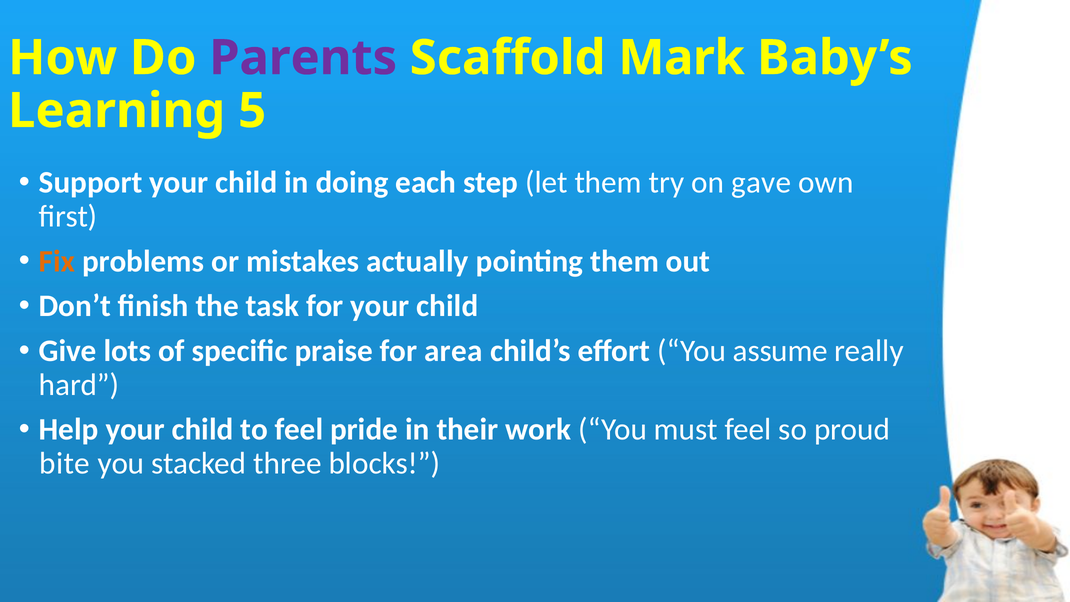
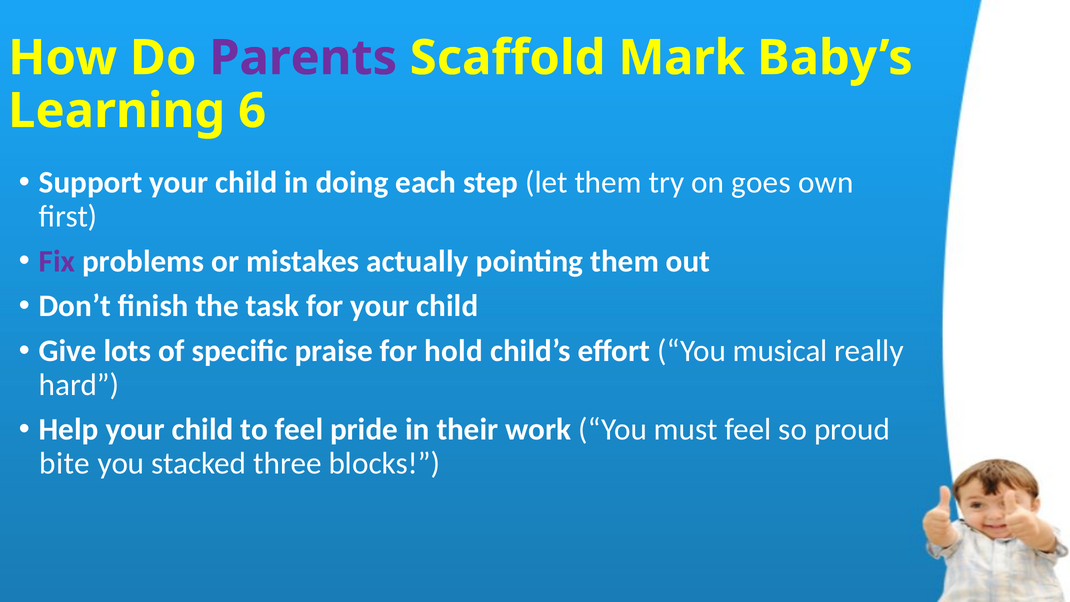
5: 5 -> 6 (252, 111)
gave: gave -> goes (761, 183)
Fix colour: orange -> purple (57, 261)
area: area -> hold (454, 351)
assume: assume -> musical (780, 351)
